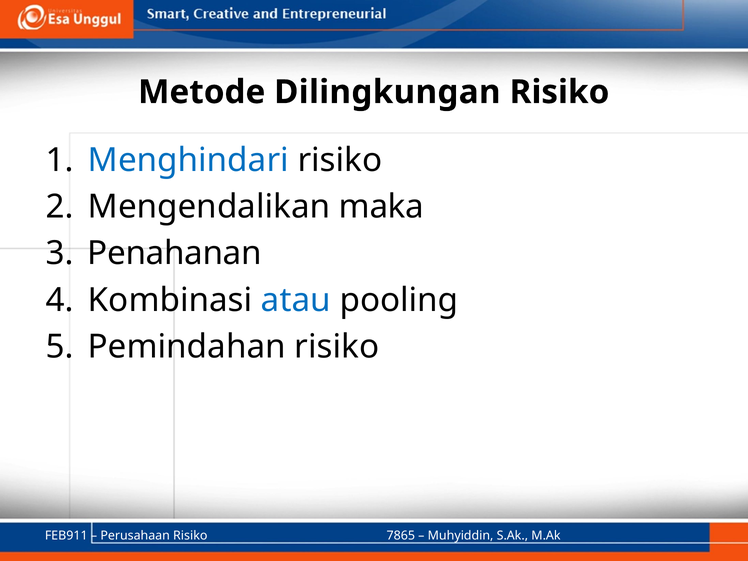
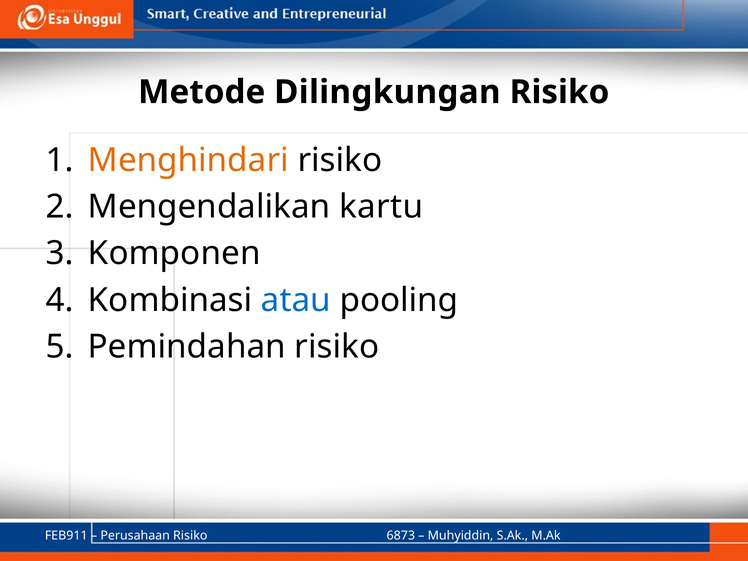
Menghindari colour: blue -> orange (188, 160)
maka: maka -> kartu (381, 207)
Penahanan: Penahanan -> Komponen (174, 254)
7865: 7865 -> 6873 (401, 536)
